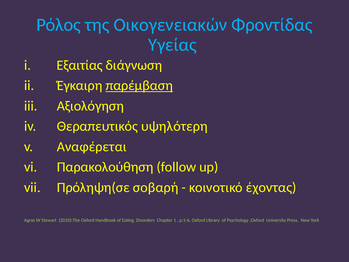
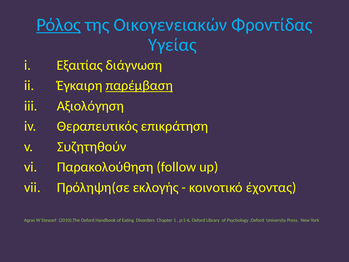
Ρόλος underline: none -> present (59, 25)
υψηλότερη: υψηλότερη -> επικράτηση (175, 126)
Αναφέρεται: Αναφέρεται -> Συζητηθούν (92, 147)
σοβαρή: σοβαρή -> εκλογής (156, 187)
